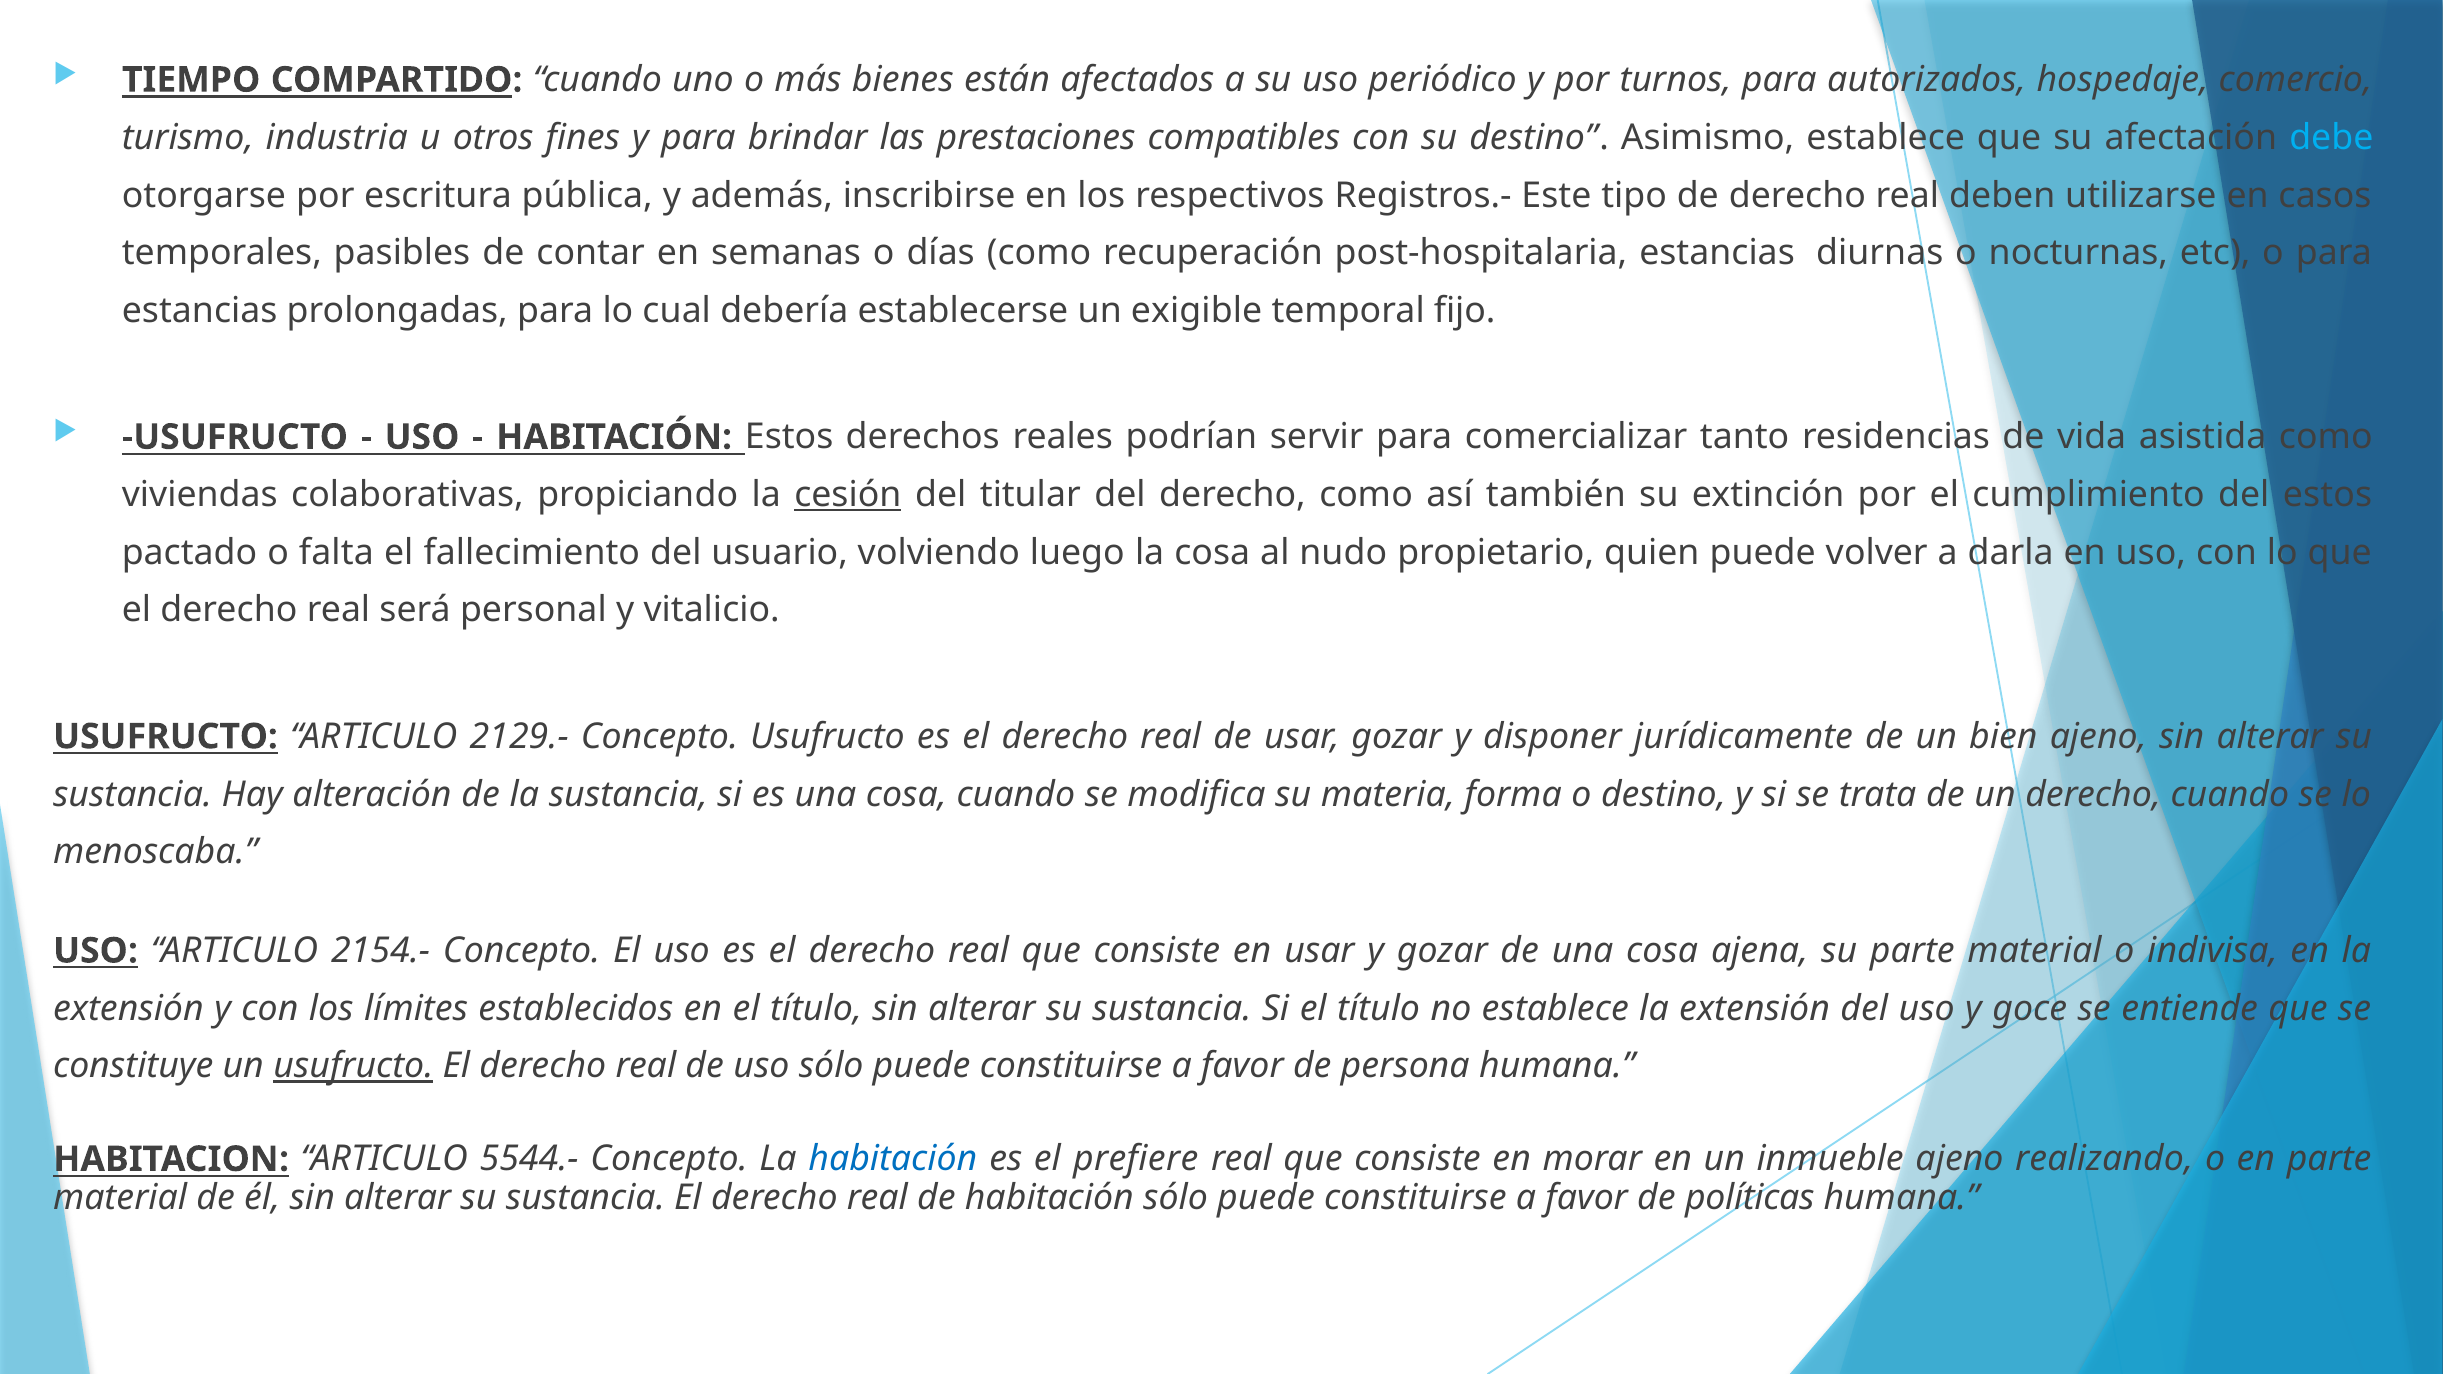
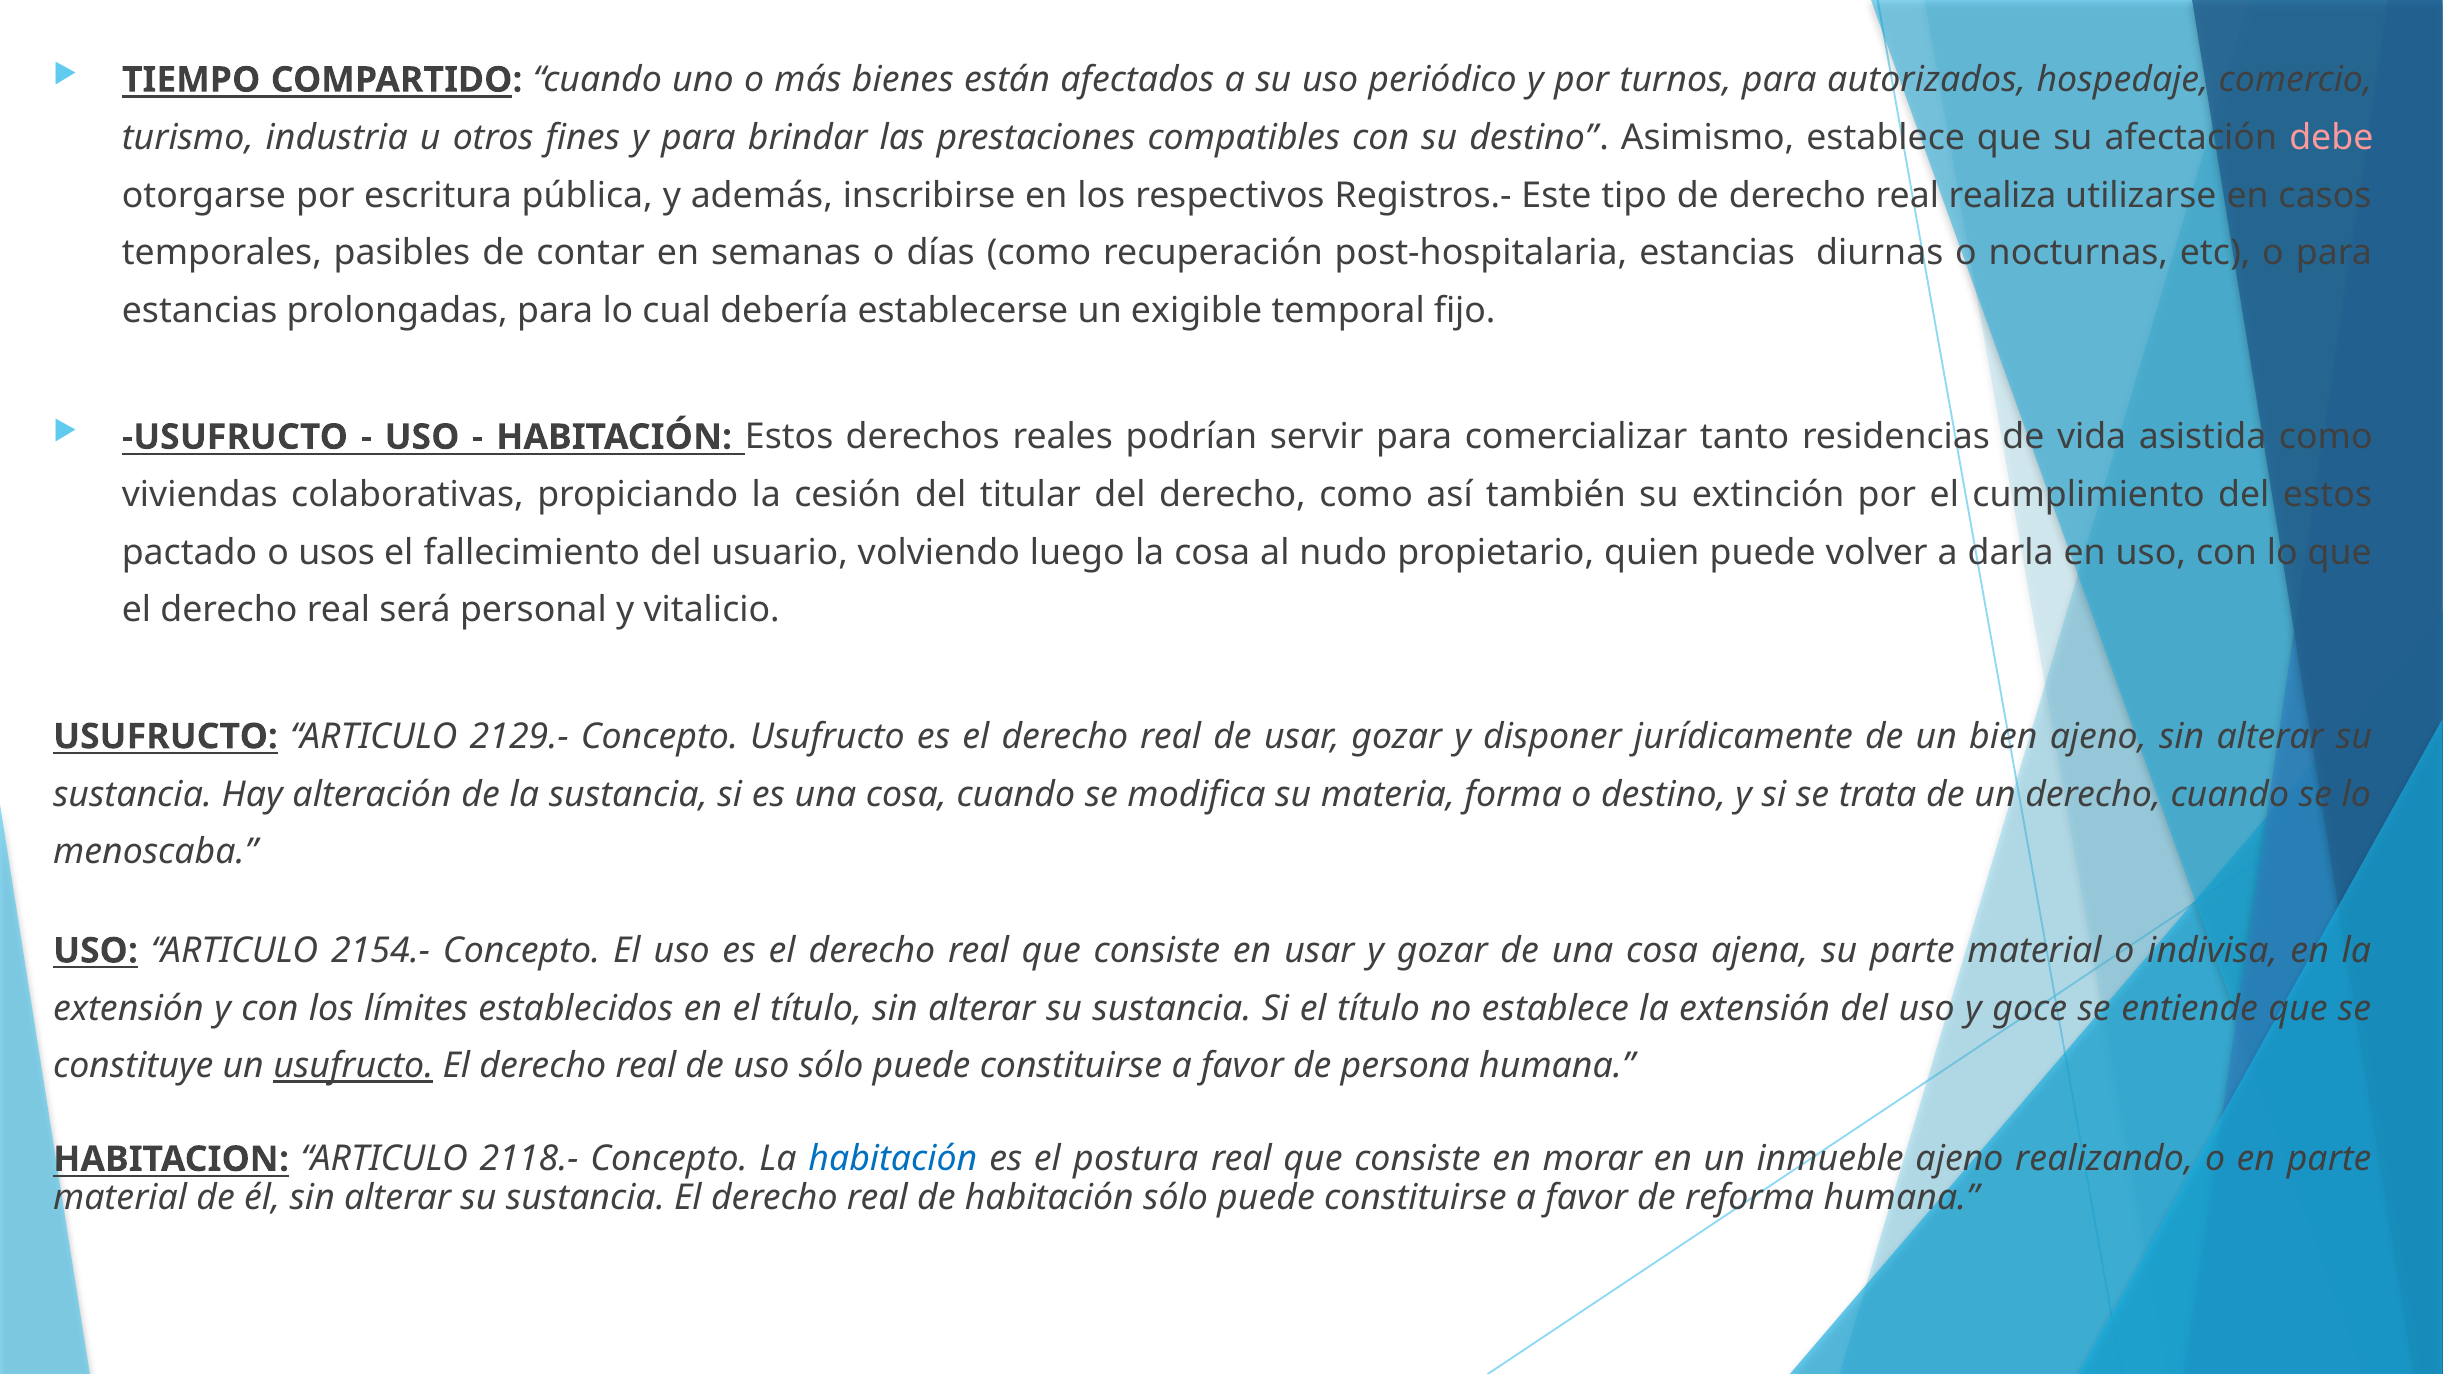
debe colour: light blue -> pink (2331, 138)
deben: deben -> realiza (2002, 195)
cesión underline: present -> none (848, 495)
falta: falta -> usos (337, 553)
5544.-: 5544.- -> 2118.- (529, 1159)
prefiere: prefiere -> postura (1136, 1159)
políticas: políticas -> reforma (1750, 1198)
